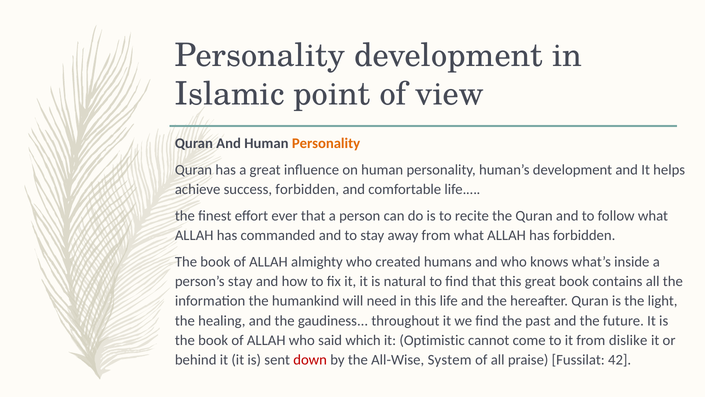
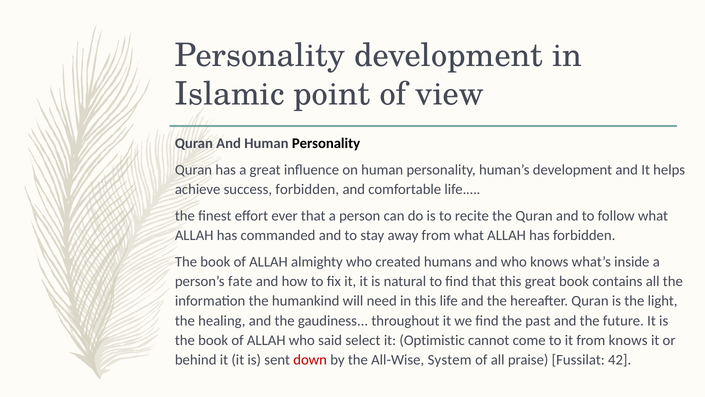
Personality colour: orange -> black (326, 143)
person’s stay: stay -> fate (240, 281)
which: which -> select (363, 340)
from dislike: dislike -> knows (628, 340)
